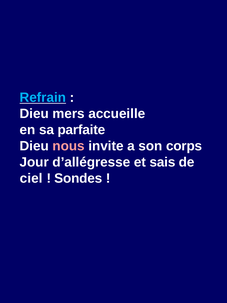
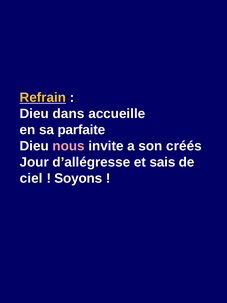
Refrain colour: light blue -> yellow (43, 97)
mers: mers -> dans (68, 113)
corps: corps -> créés (184, 146)
Sondes: Sondes -> Soyons (78, 178)
